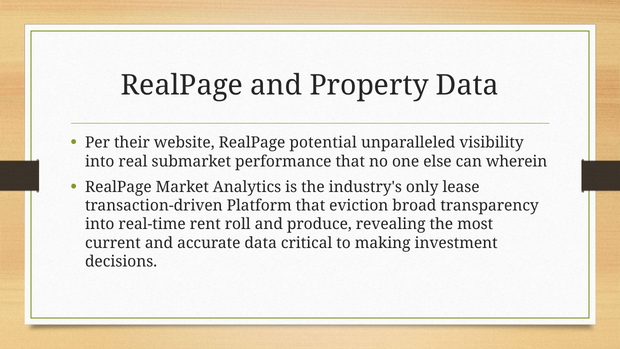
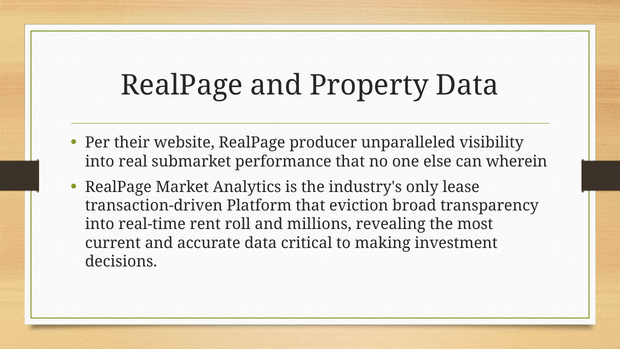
potential: potential -> producer (323, 143)
produce: produce -> millions (319, 224)
